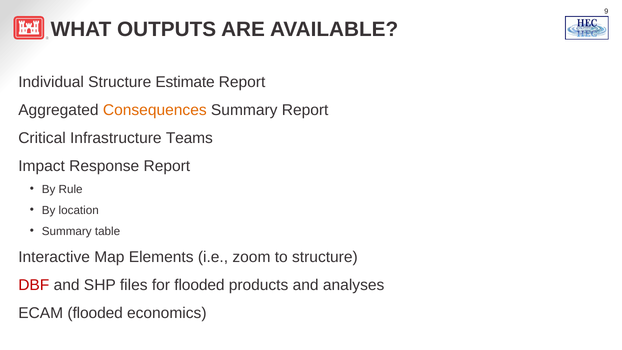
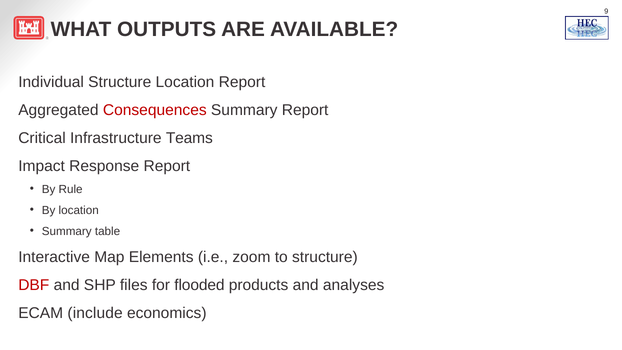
Structure Estimate: Estimate -> Location (185, 82)
Consequences colour: orange -> red (155, 110)
ECAM flooded: flooded -> include (95, 313)
